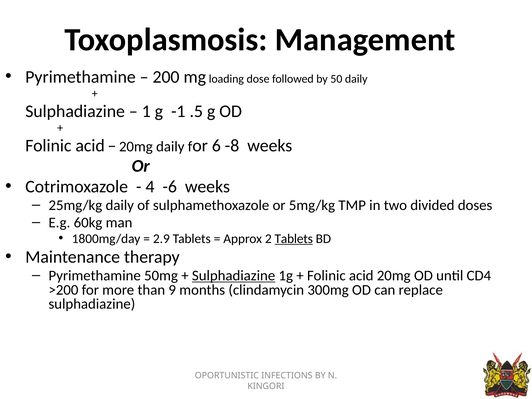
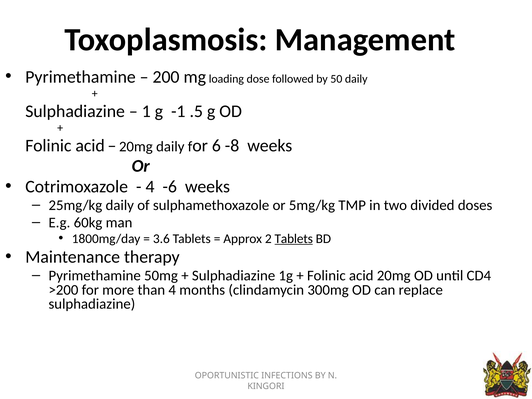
2.9: 2.9 -> 3.6 (161, 239)
Sulphadiazine underline: present -> none (234, 276)
than 9: 9 -> 4 (172, 290)
